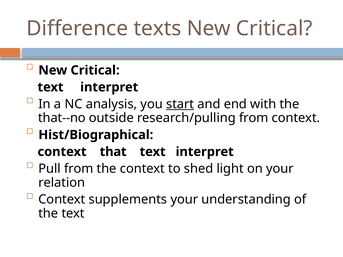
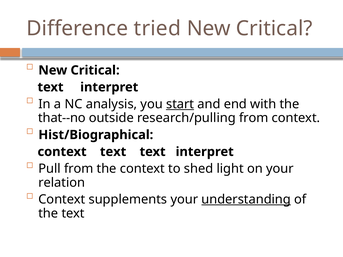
texts: texts -> tried (157, 29)
that: that -> text (113, 152)
understanding underline: none -> present (246, 200)
